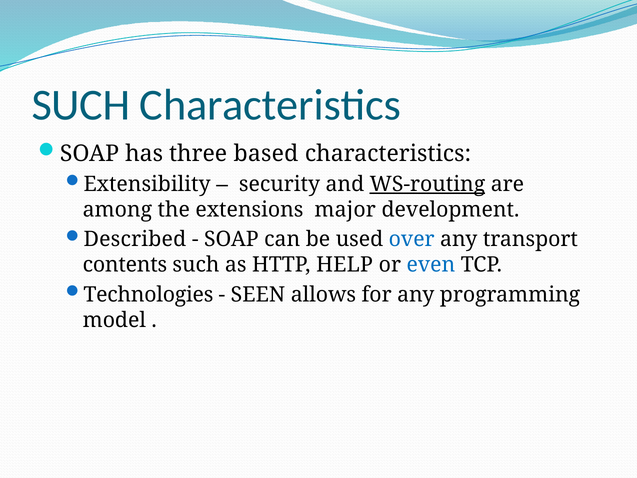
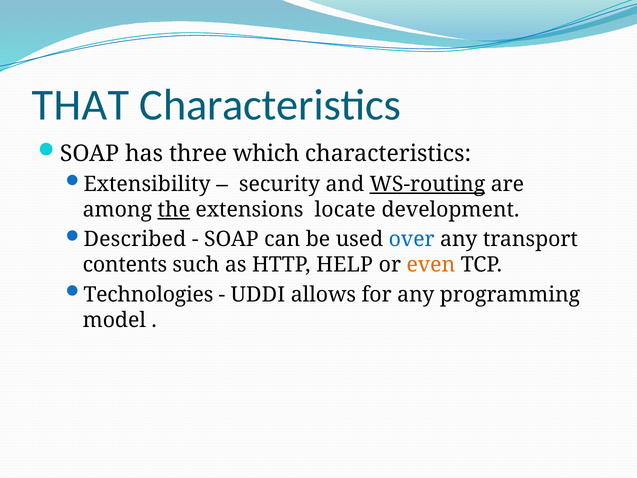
SUCH: SUCH -> THAT (80, 105)
based: based -> which (266, 153)
the underline: none -> present (174, 209)
major: major -> locate (345, 209)
even colour: blue -> orange (431, 265)
SEEN: SEEN -> UDDI (258, 294)
